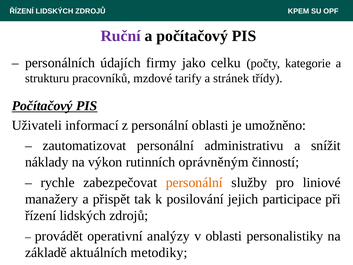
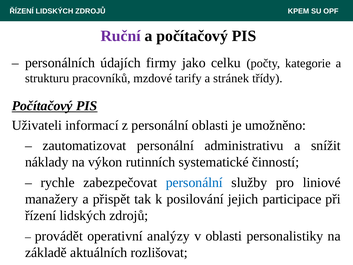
oprávněným: oprávněným -> systematické (214, 162)
personální colour: orange -> blue (194, 182)
metodiky: metodiky -> rozlišovat (159, 252)
